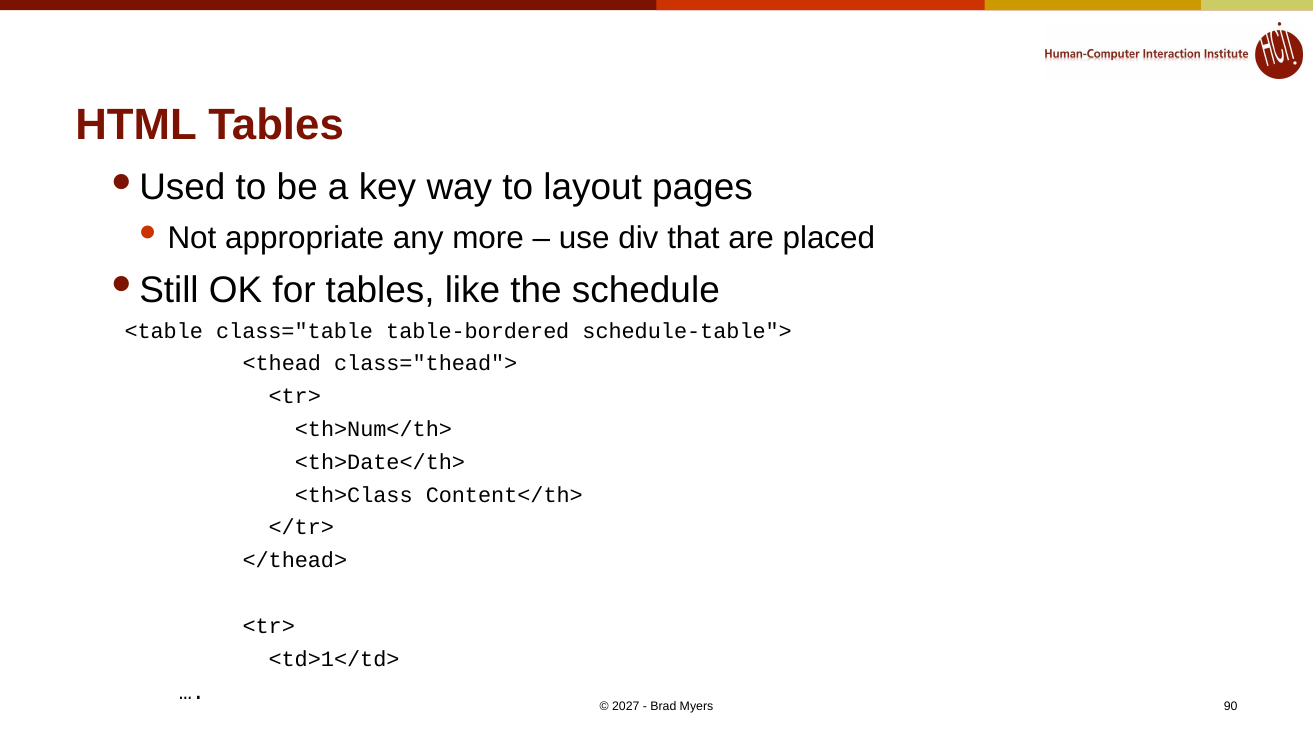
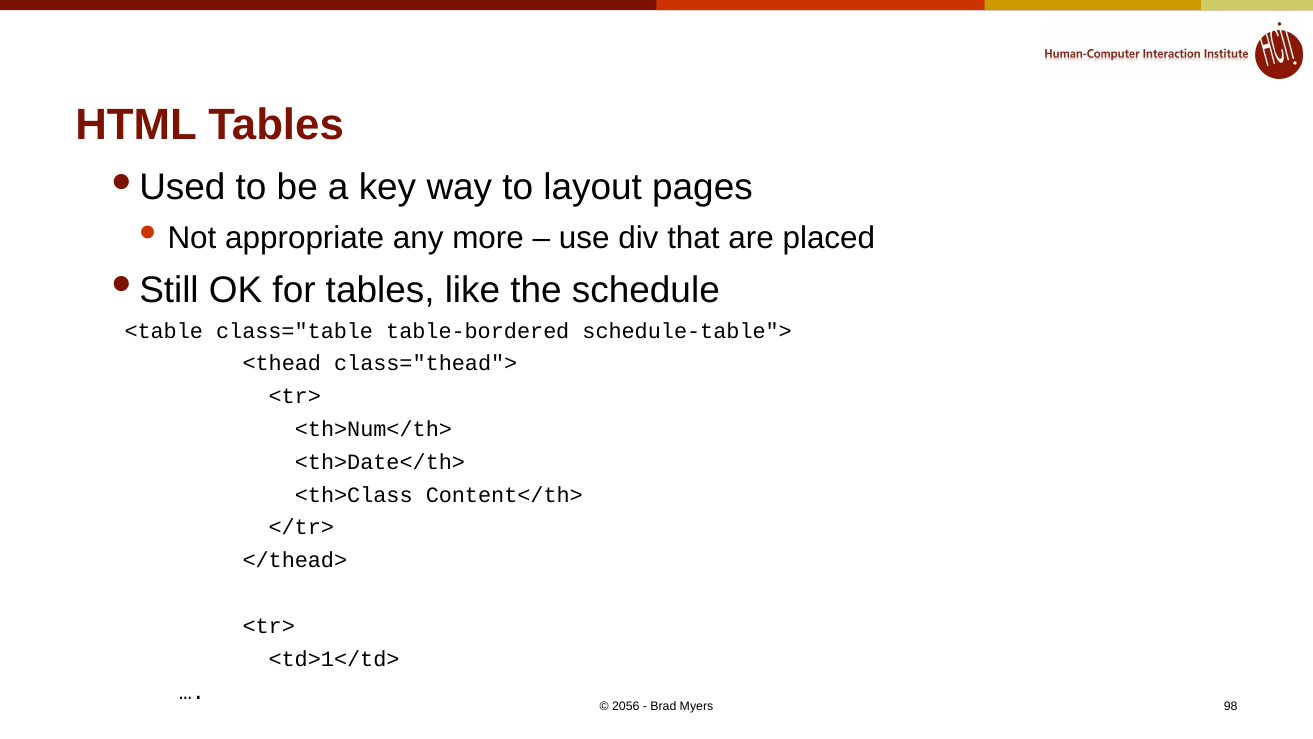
2027: 2027 -> 2056 (626, 706)
90: 90 -> 98 (1231, 706)
